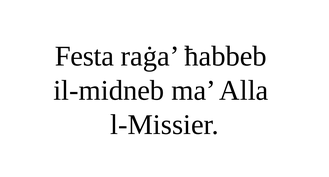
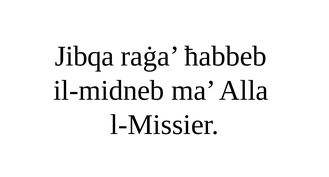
Festa: Festa -> Jibqa (84, 56)
